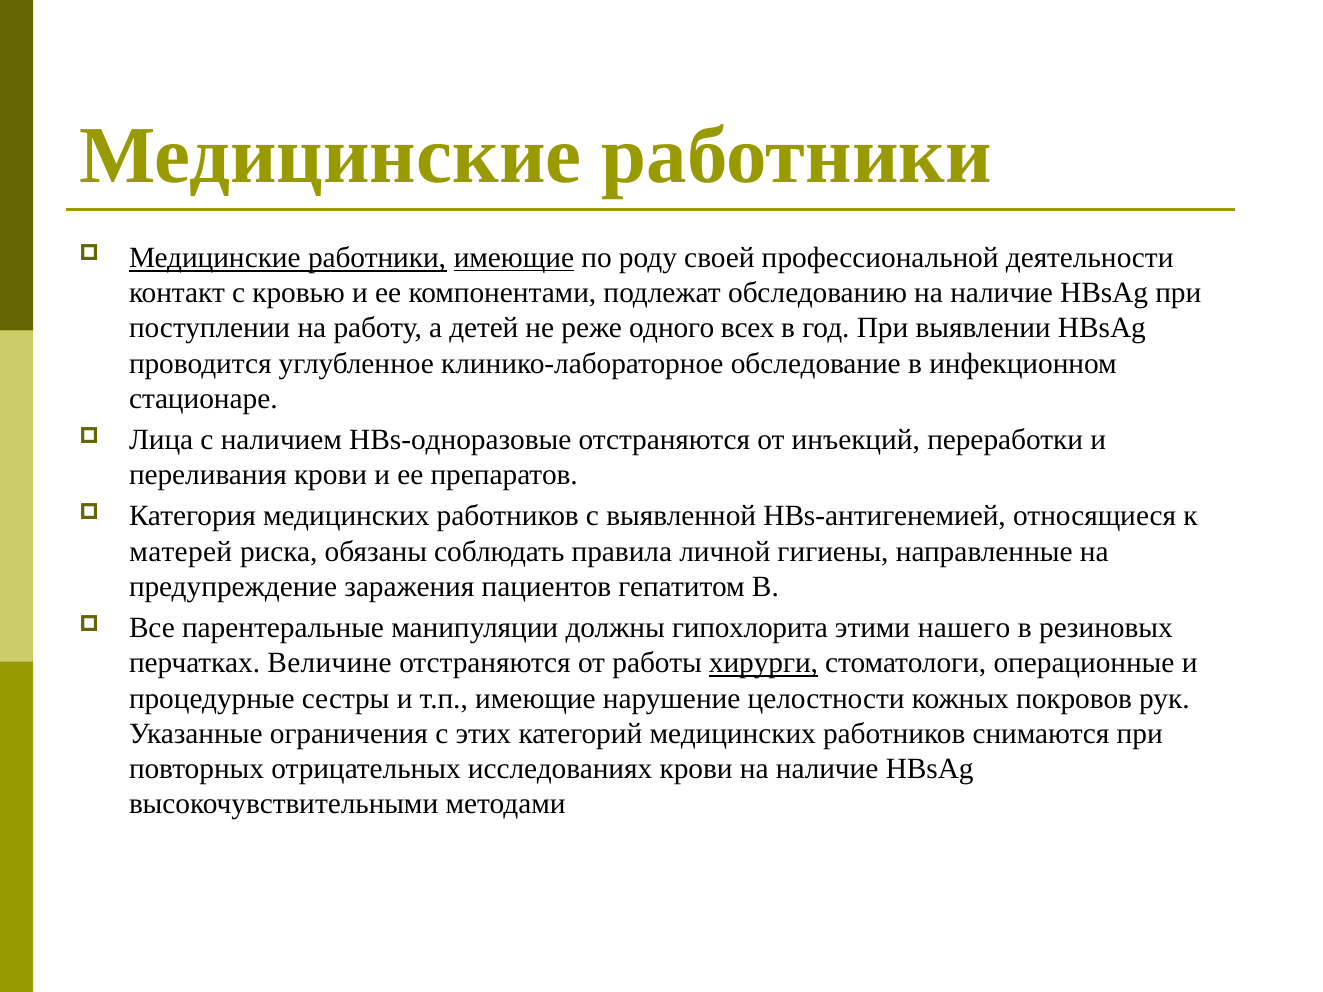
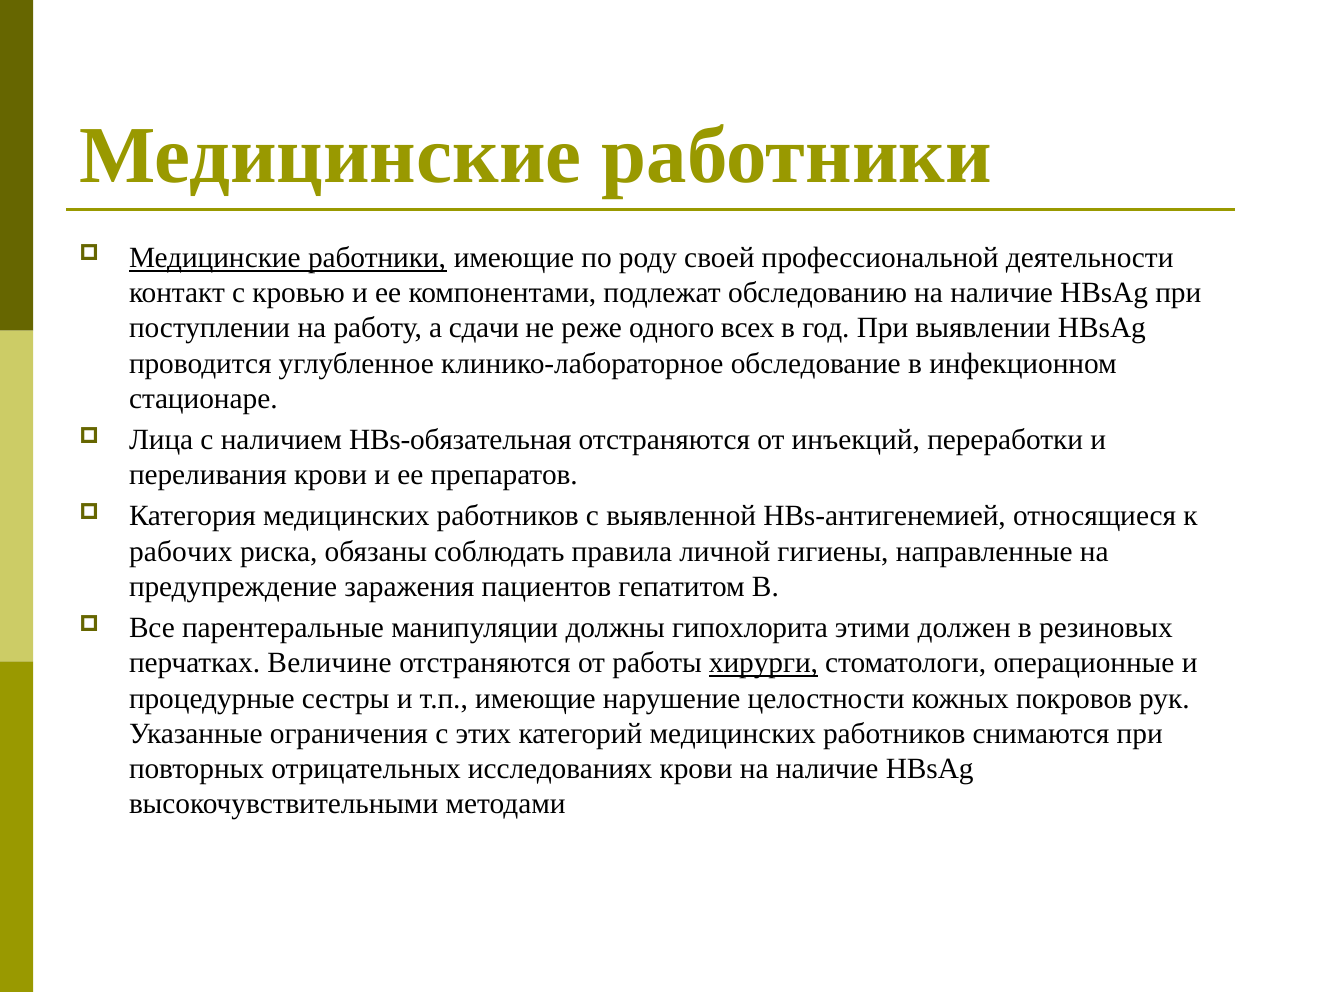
имеющие underline: present -> none (514, 258)
детей: детей -> сдачи (484, 328)
HBs-одноразовые: HBs-одноразовые -> HBs-обязательная (460, 440)
матерей: матерей -> рабочих (181, 552)
нашего: нашего -> должен (964, 628)
